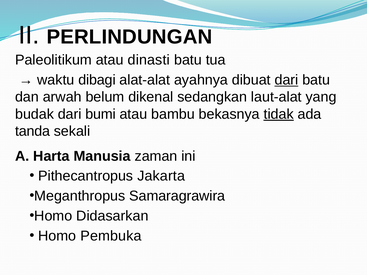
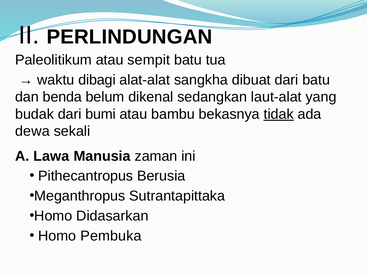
dinasti: dinasti -> sempit (149, 60)
ayahnya: ayahnya -> sangkha (201, 80)
dari underline: present -> none (286, 80)
arwah: arwah -> benda (62, 97)
tanda: tanda -> dewa (32, 131)
Harta: Harta -> Lawa (51, 156)
Jakarta: Jakarta -> Berusia (161, 176)
Samaragrawira: Samaragrawira -> Sutrantapittaka (177, 196)
